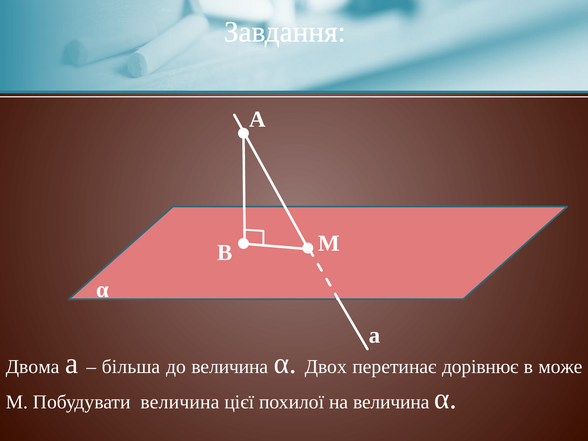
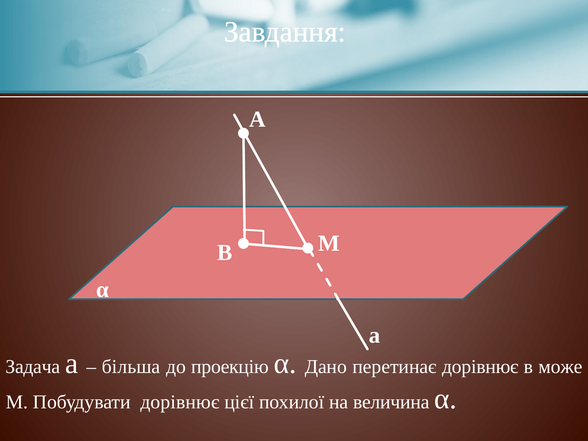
Двома: Двома -> Задача (33, 367)
до величина: величина -> проекцію (230, 367)
Двох: Двох -> Дано (326, 367)
Побудувати величина: величина -> дорівнює (180, 402)
